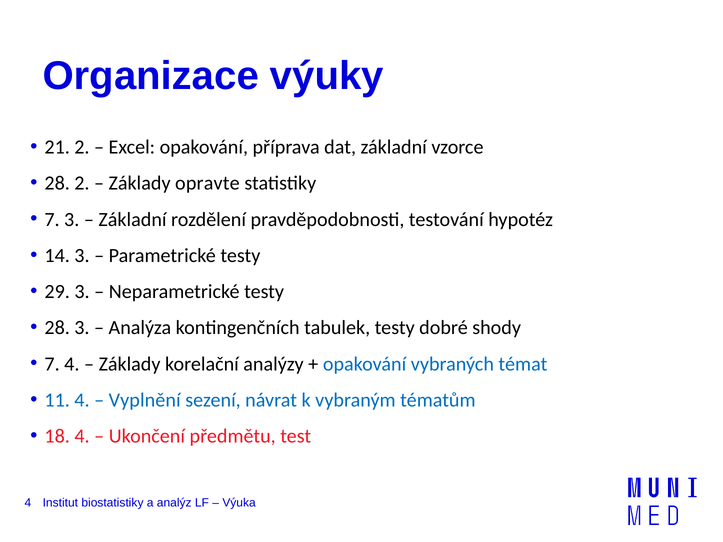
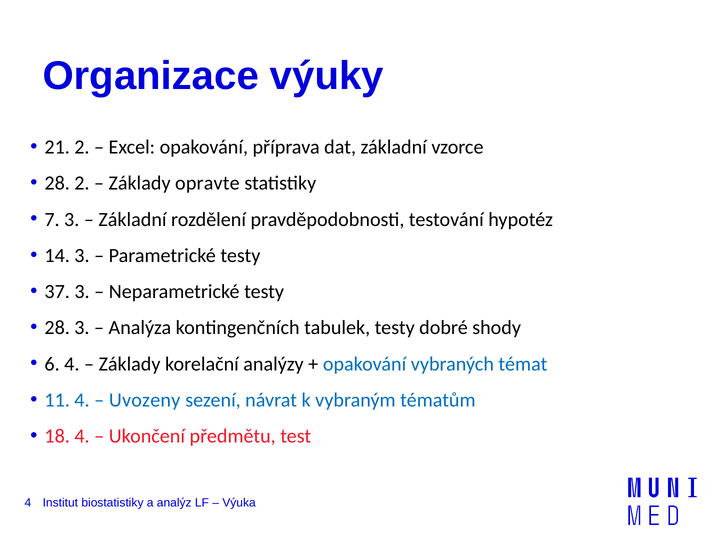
29: 29 -> 37 (57, 292)
7: 7 -> 6 (52, 364)
Vyplnění: Vyplnění -> Uvozeny (145, 400)
